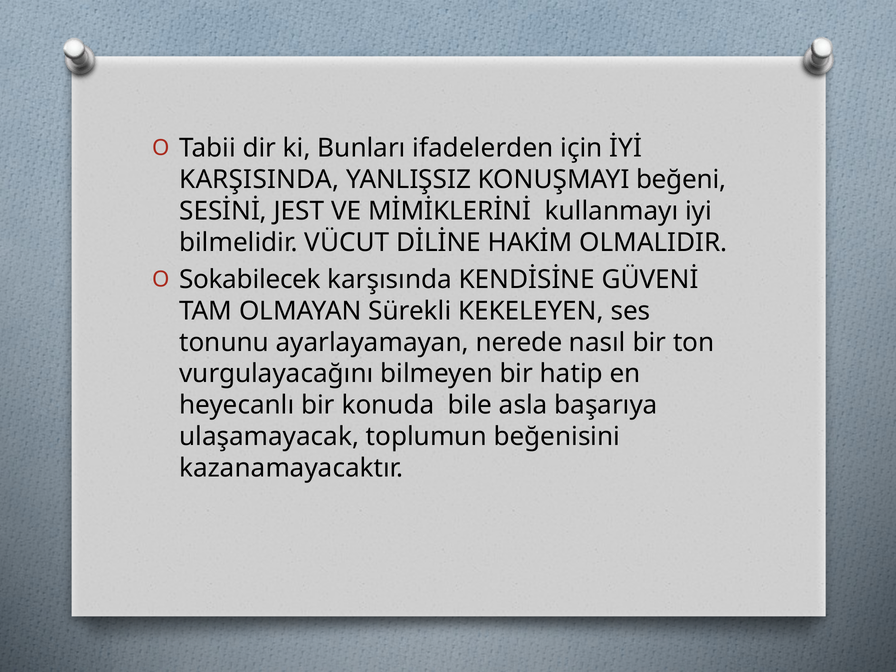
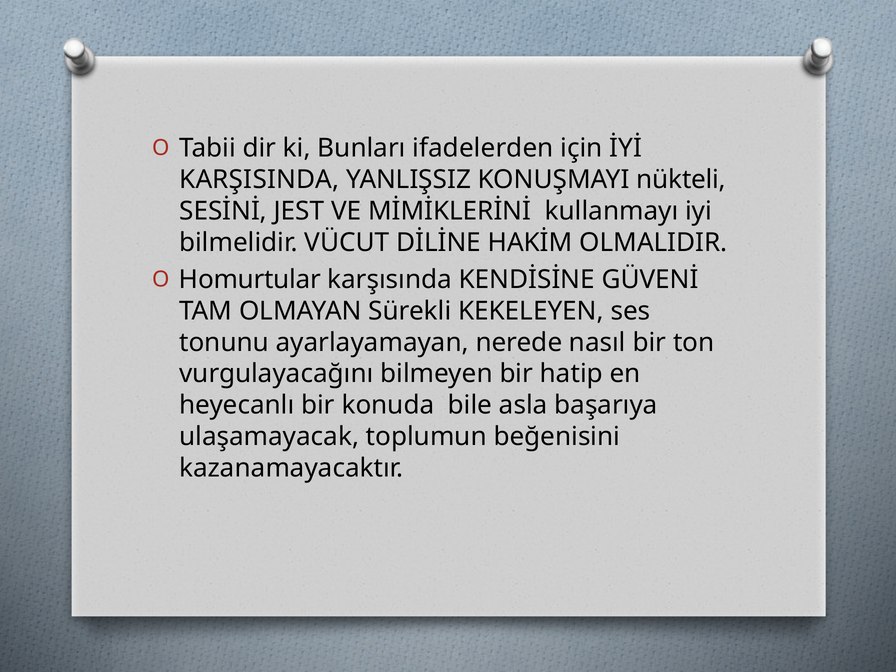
beğeni: beğeni -> nükteli (681, 180)
Sokabilecek: Sokabilecek -> Homurtular (250, 280)
